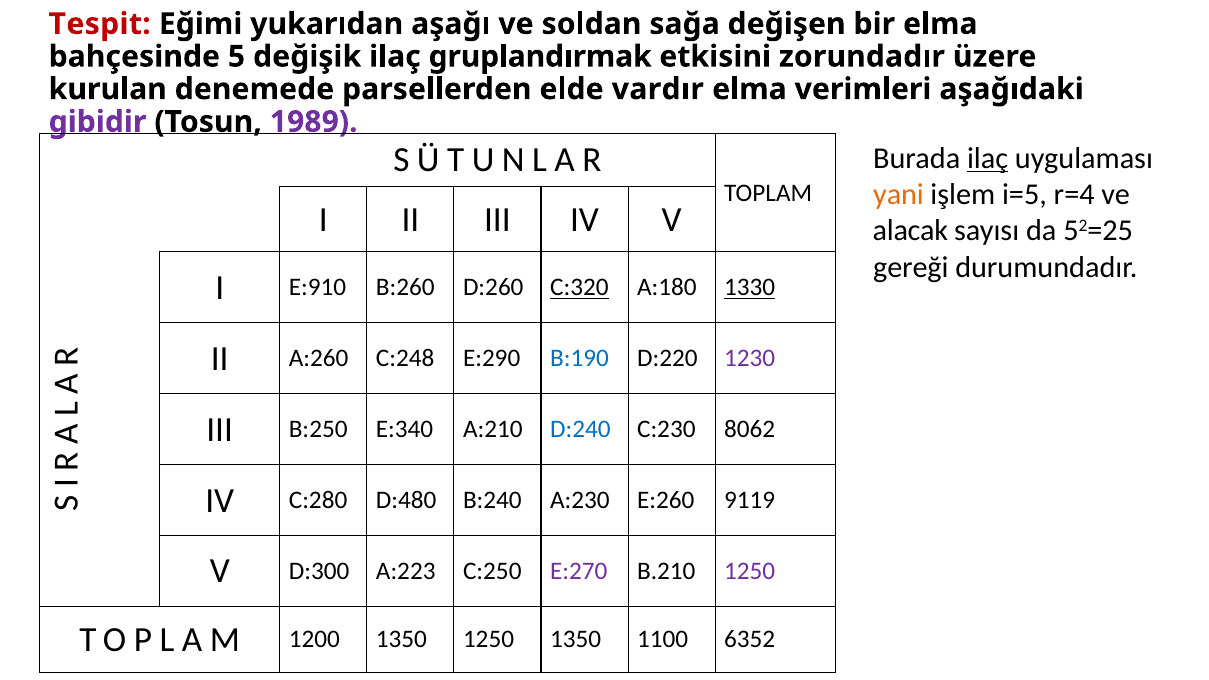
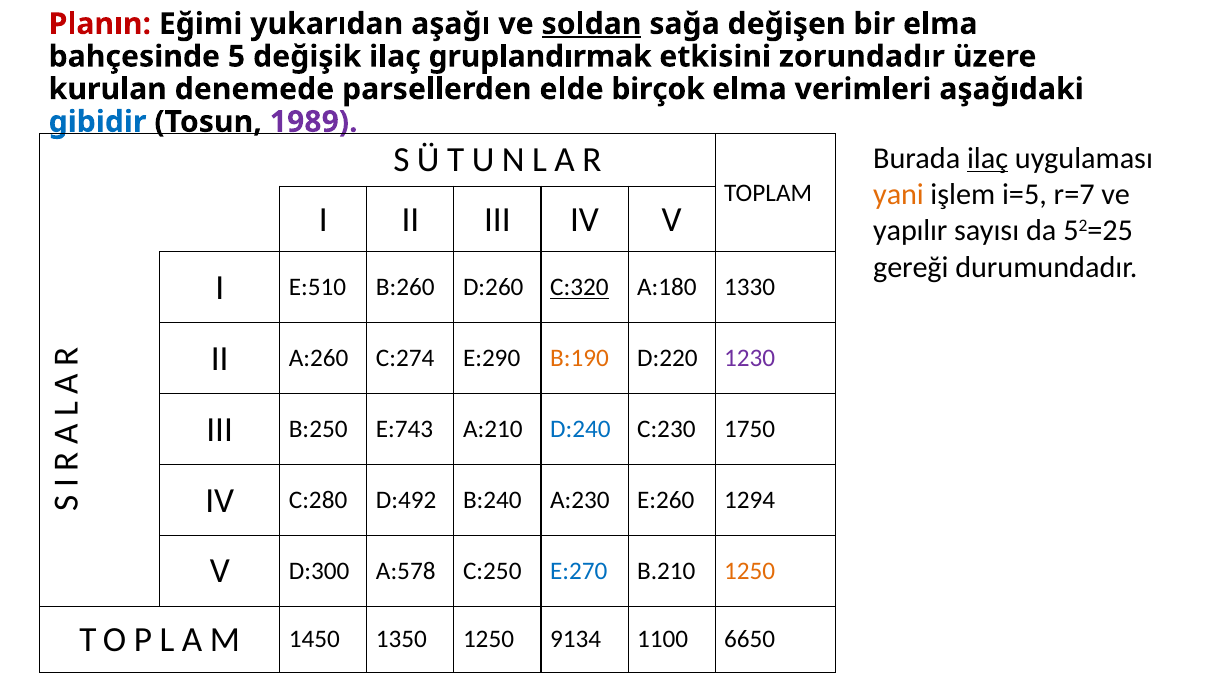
Tespit: Tespit -> Planın (100, 24)
soldan underline: none -> present (592, 24)
vardır: vardır -> birçok (658, 89)
gibidir colour: purple -> blue (98, 122)
r=4: r=4 -> r=7 (1074, 195)
alacak: alacak -> yapılır (910, 231)
E:910: E:910 -> E:510 (318, 288)
1330 underline: present -> none (750, 288)
C:248: C:248 -> C:274 (405, 359)
B:190 colour: blue -> orange (579, 359)
E:340: E:340 -> E:743 (405, 429)
8062: 8062 -> 1750 (750, 429)
D:480: D:480 -> D:492 (406, 500)
9119: 9119 -> 1294 (750, 500)
A:223: A:223 -> A:578 (406, 571)
E:270 colour: purple -> blue (579, 571)
1250 colour: purple -> orange (750, 571)
1200: 1200 -> 1450 (314, 640)
1250 1350: 1350 -> 9134 (576, 640)
6352: 6352 -> 6650 (750, 640)
